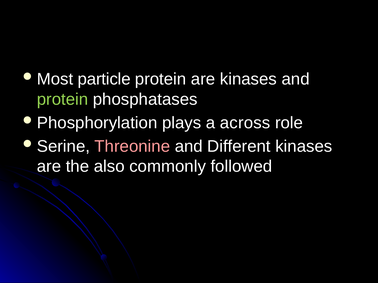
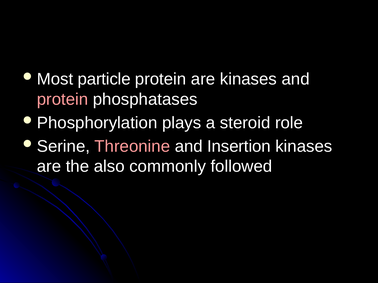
protein colour: light green -> pink (63, 99)
across: across -> steroid (245, 123)
Different: Different -> Insertion (239, 147)
